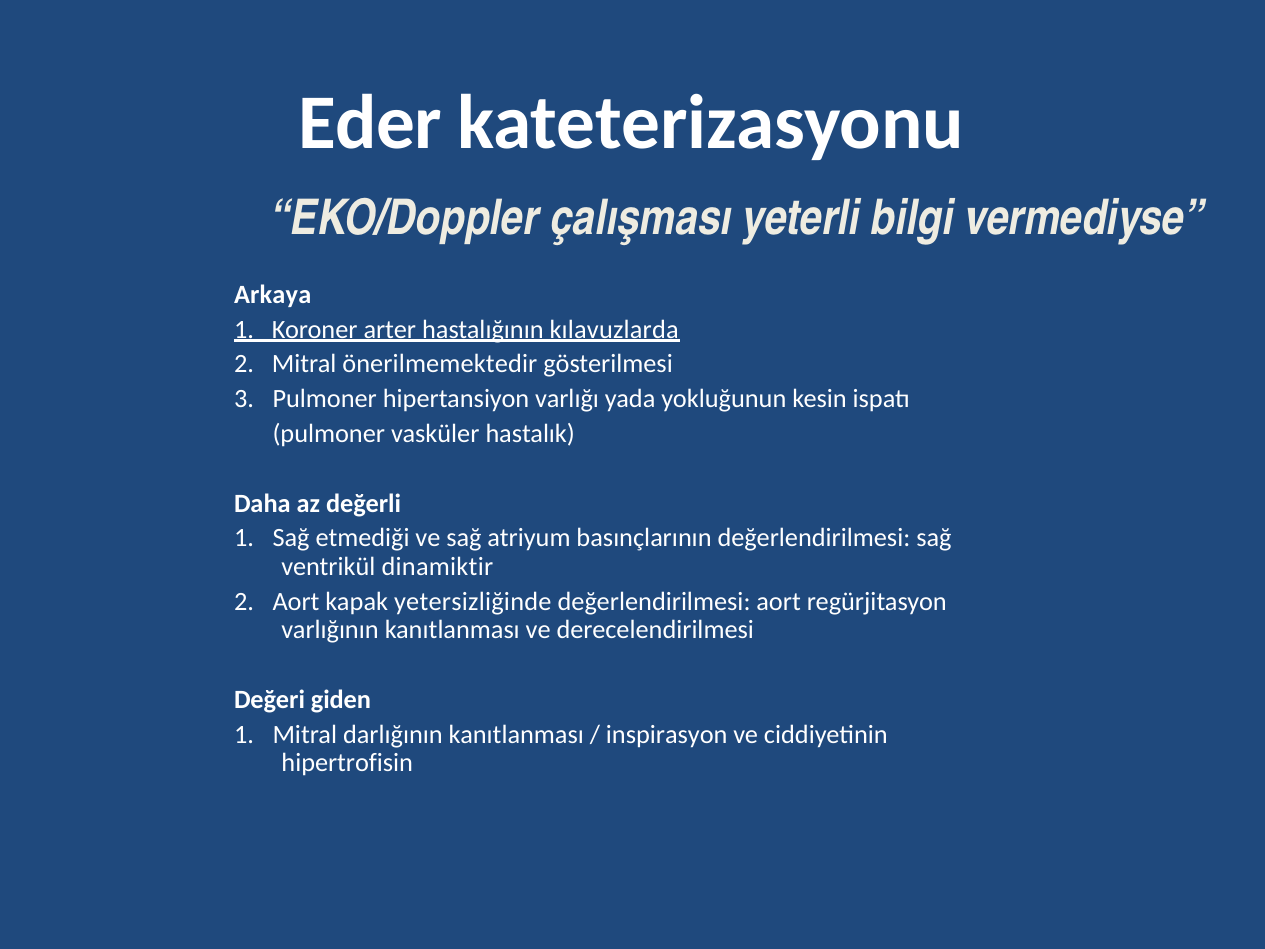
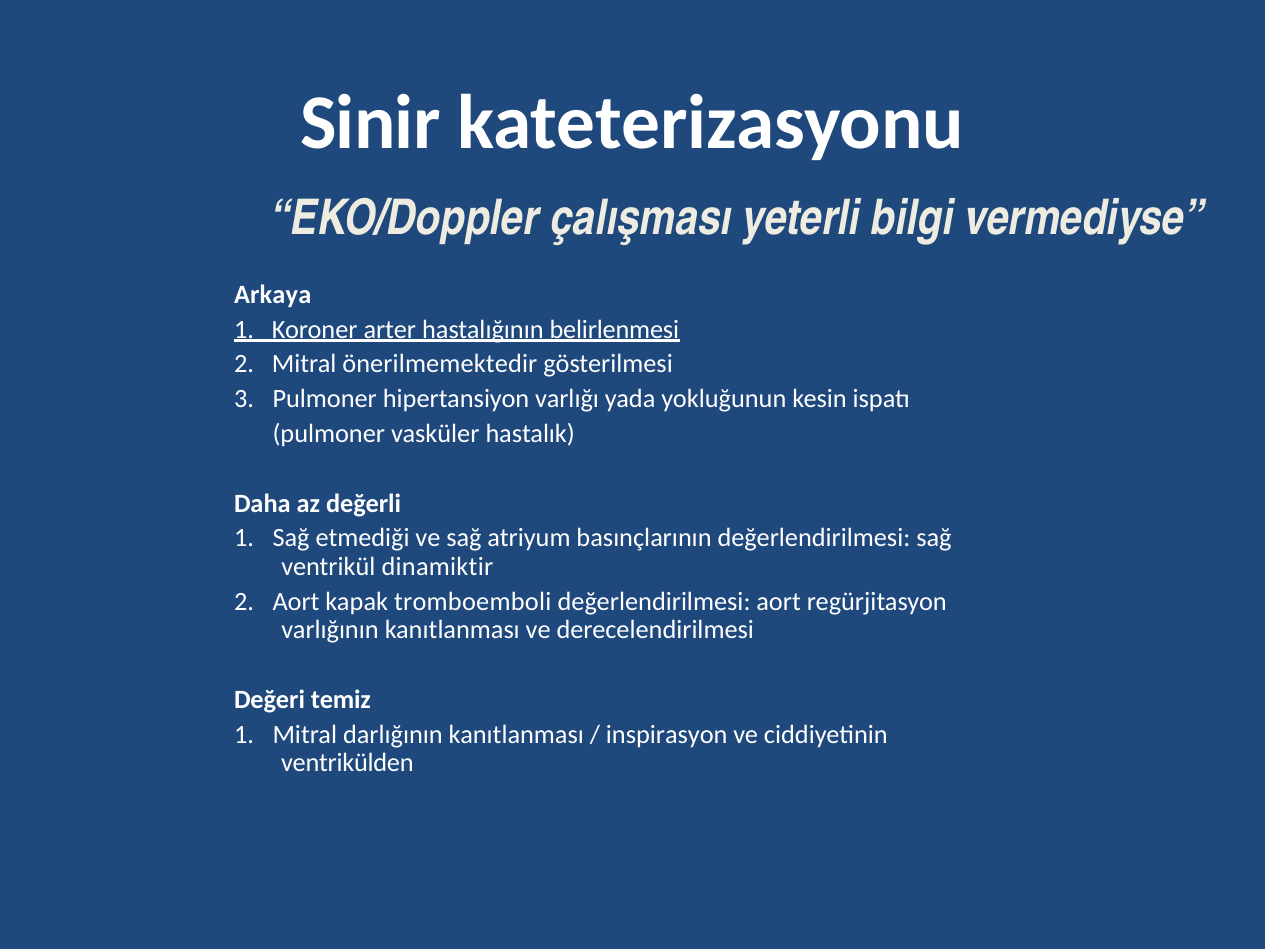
Eder: Eder -> Sinir (370, 122)
kılavuzlarda: kılavuzlarda -> belirlenmesi (614, 329)
yetersizliğinde: yetersizliğinde -> tromboemboli (473, 601)
giden: giden -> temiz (341, 700)
hipertrofisin: hipertrofisin -> ventrikülden (347, 763)
